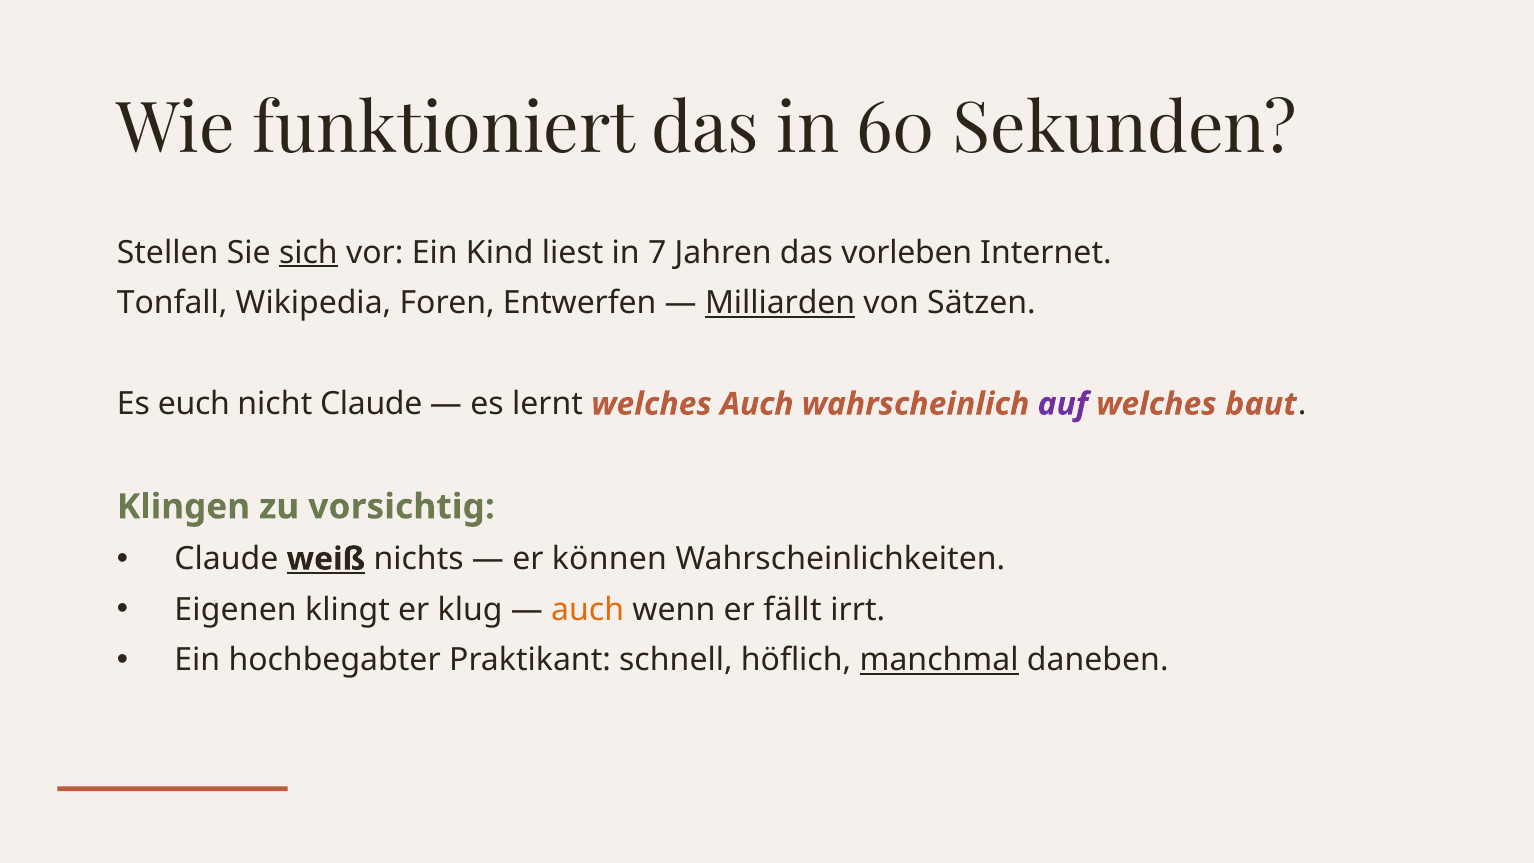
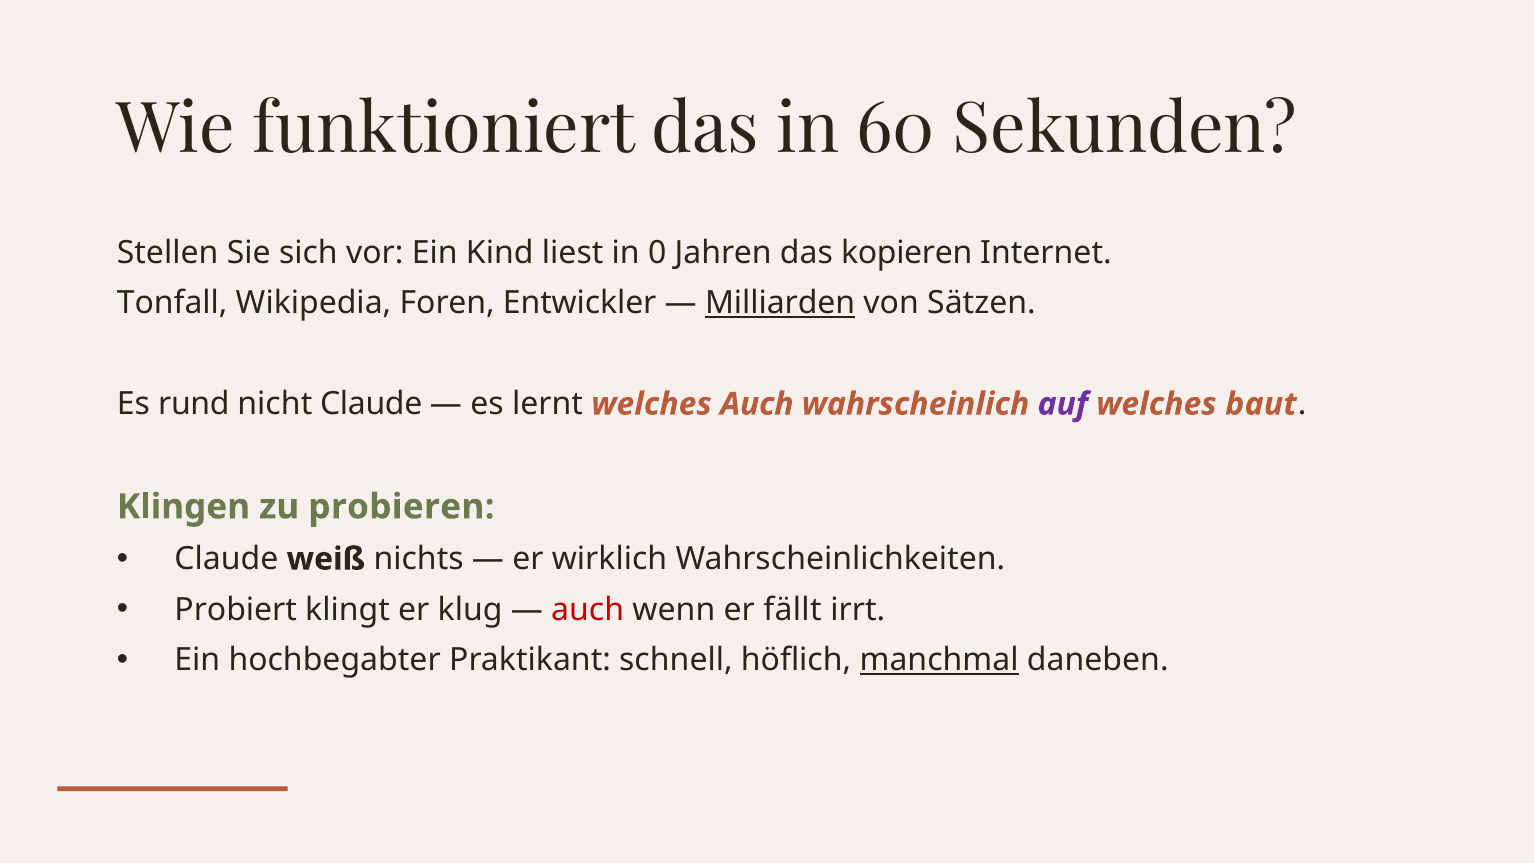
sich underline: present -> none (308, 253)
7: 7 -> 0 (657, 253)
vorleben: vorleben -> kopieren (907, 253)
Entwerfen: Entwerfen -> Entwickler (580, 303)
euch: euch -> rund (194, 404)
vorsichtig: vorsichtig -> probieren (401, 507)
weiß underline: present -> none (326, 559)
können: können -> wirklich (609, 559)
Eigenen: Eigenen -> Probiert (236, 609)
auch colour: orange -> red (588, 609)
